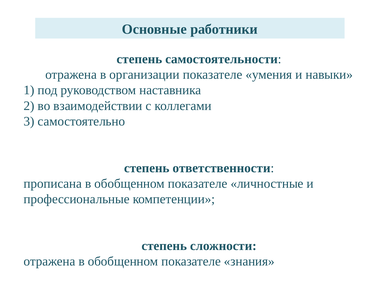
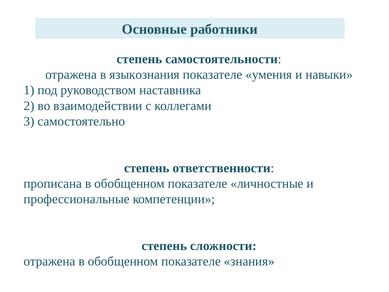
организации: организации -> языкознания (145, 75)
